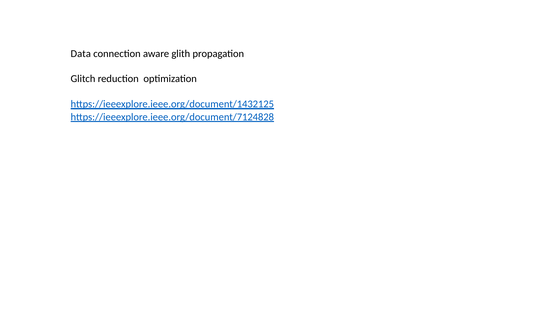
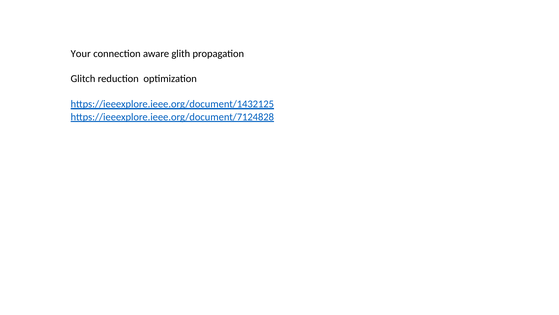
Data: Data -> Your (81, 54)
